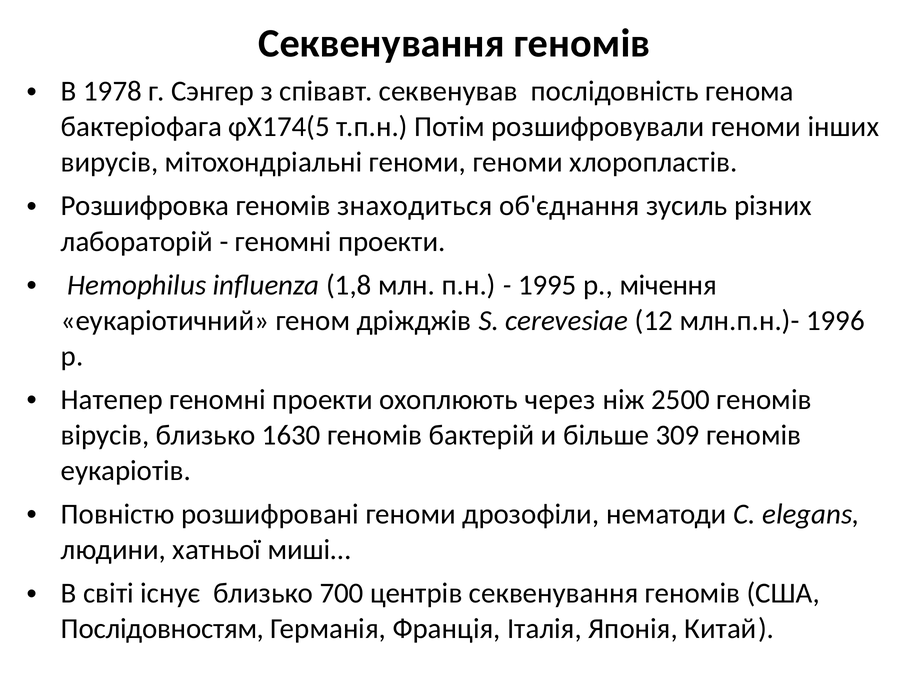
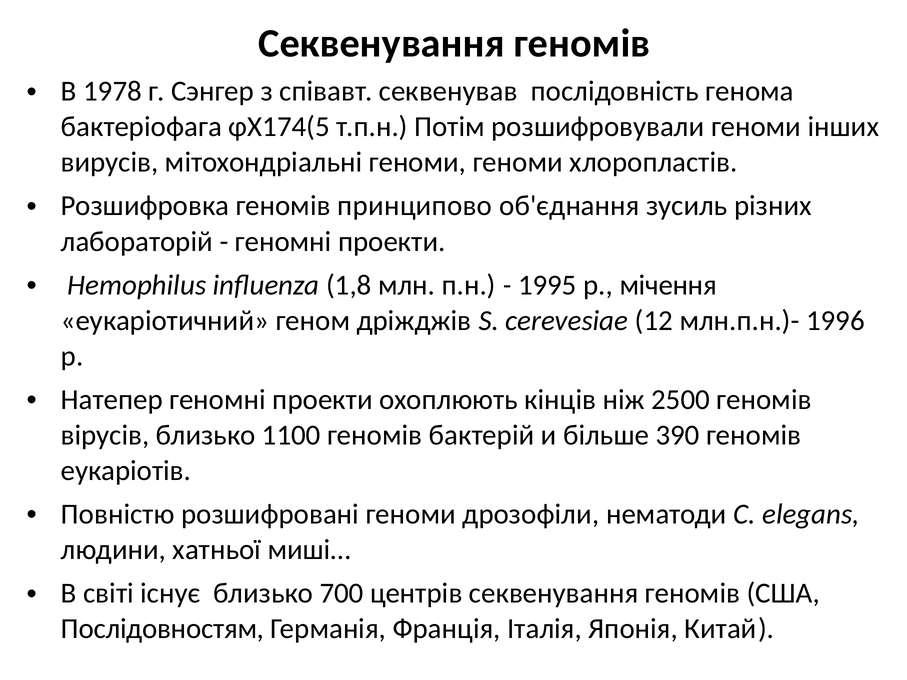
знаходиться: знаходиться -> принципово (415, 206)
через: через -> кінців (560, 400)
1630: 1630 -> 1100 (291, 435)
309: 309 -> 390 (678, 435)
